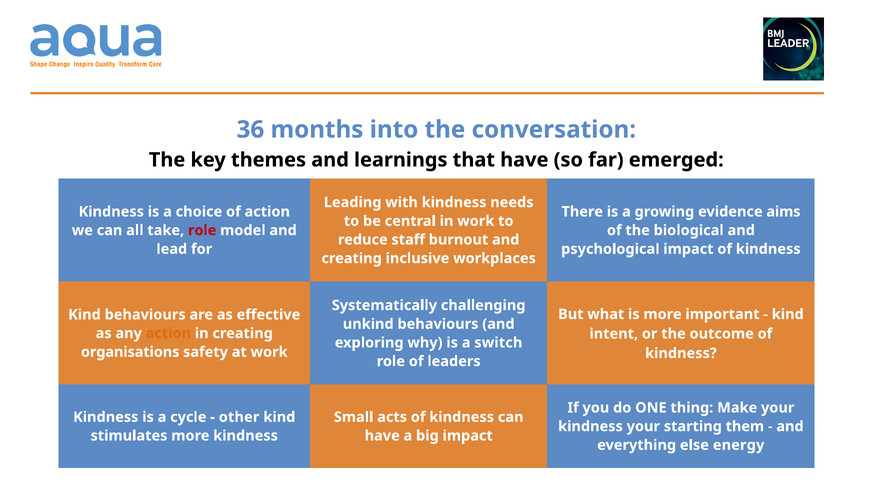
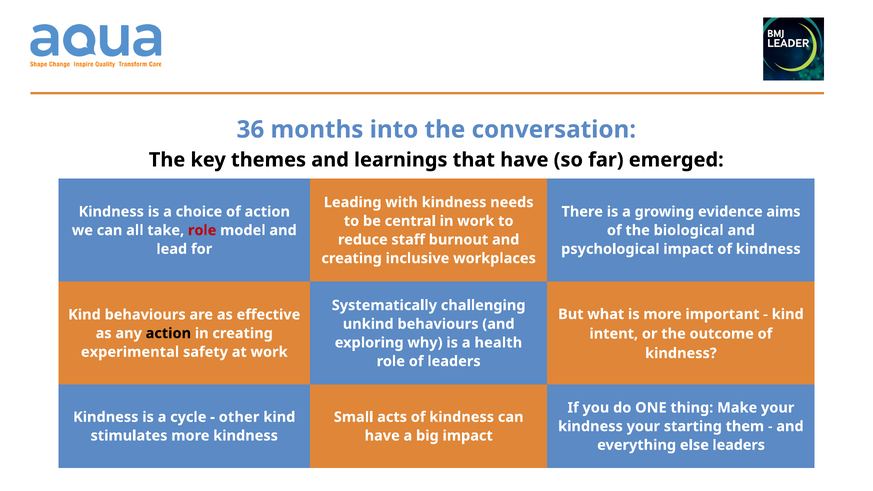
action colour: orange -> black (168, 333)
switch: switch -> health (498, 343)
organisations: organisations -> experimental (130, 352)
else energy: energy -> leaders (739, 445)
